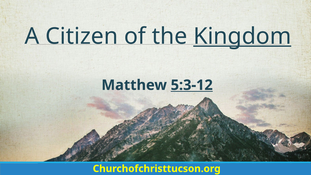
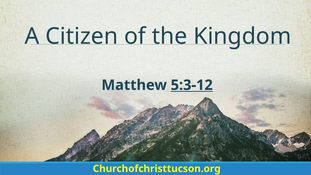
Kingdom underline: present -> none (242, 36)
